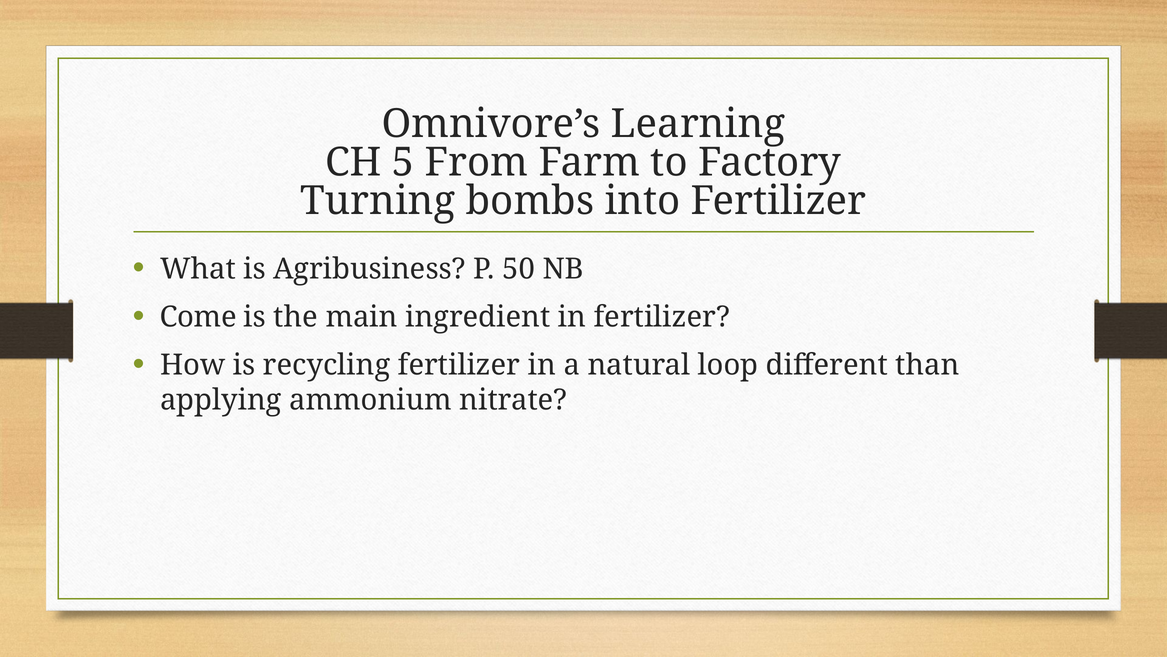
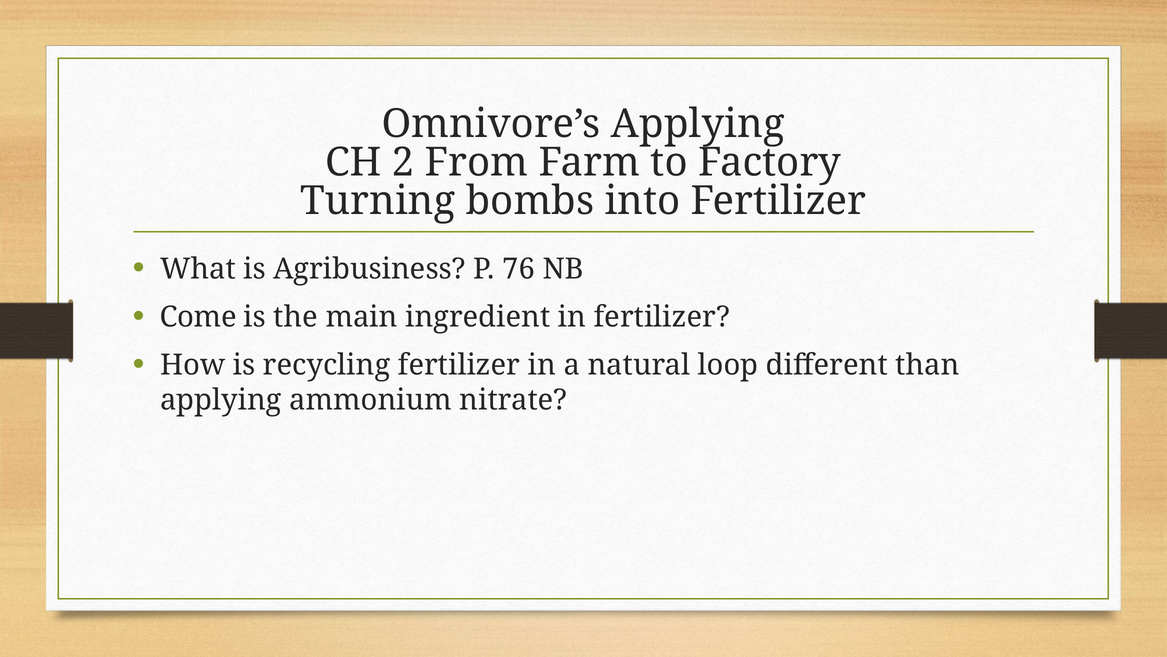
Omnivore’s Learning: Learning -> Applying (698, 124)
5: 5 -> 2 (403, 162)
50: 50 -> 76 (519, 269)
